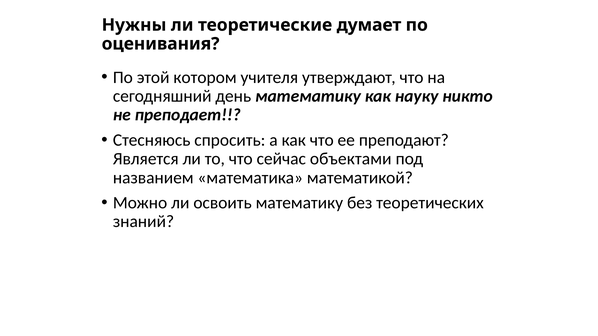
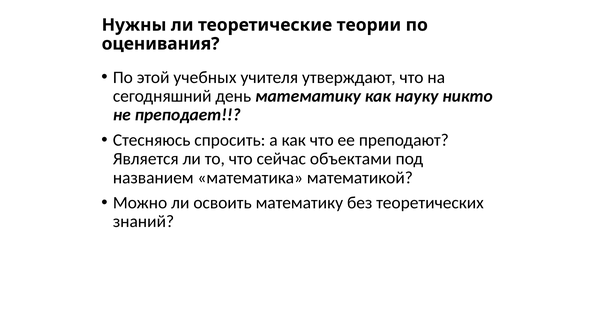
думает: думает -> теории (369, 25)
котором: котором -> учебных (205, 77)
